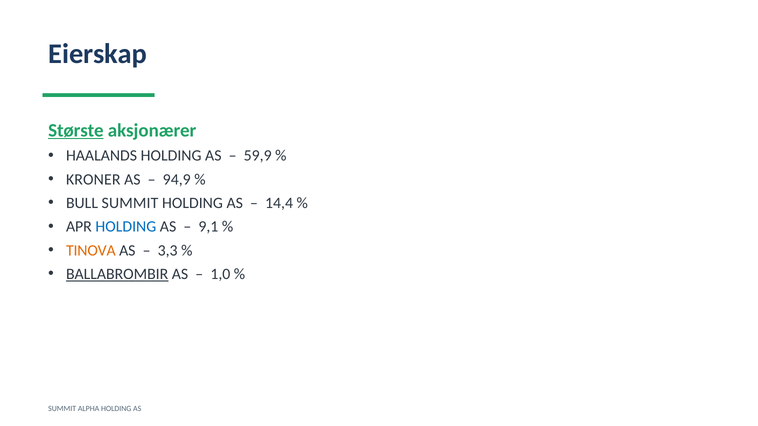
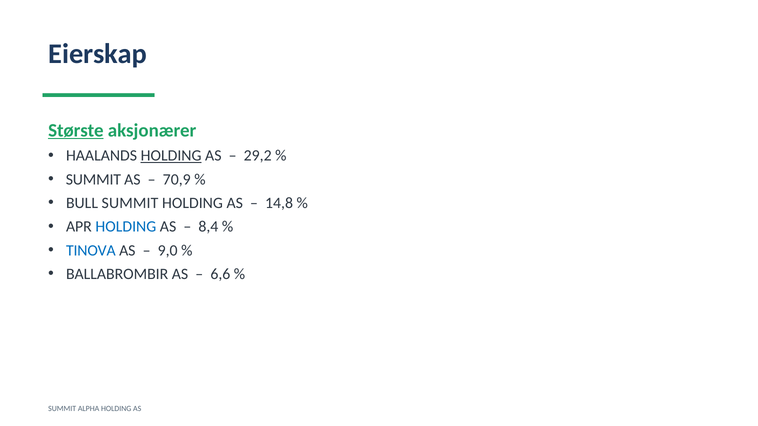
HOLDING underline: none -> present (171, 156)
59,9: 59,9 -> 29,2 (258, 156)
KRONER: KRONER -> SUMMIT (93, 180)
94,9: 94,9 -> 70,9 (177, 180)
14,4: 14,4 -> 14,8 (279, 203)
9,1: 9,1 -> 8,4 (208, 227)
TINOVA colour: orange -> blue (91, 251)
3,3: 3,3 -> 9,0 (168, 251)
BALLABROMBIR underline: present -> none (117, 274)
1,0: 1,0 -> 6,6 (220, 274)
